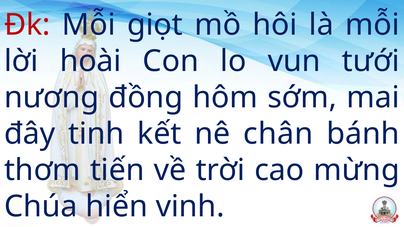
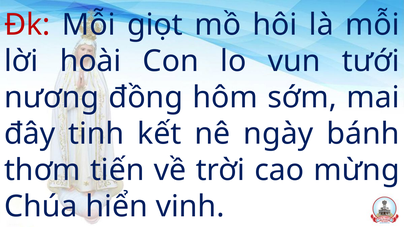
chân: chân -> ngày (278, 134)
